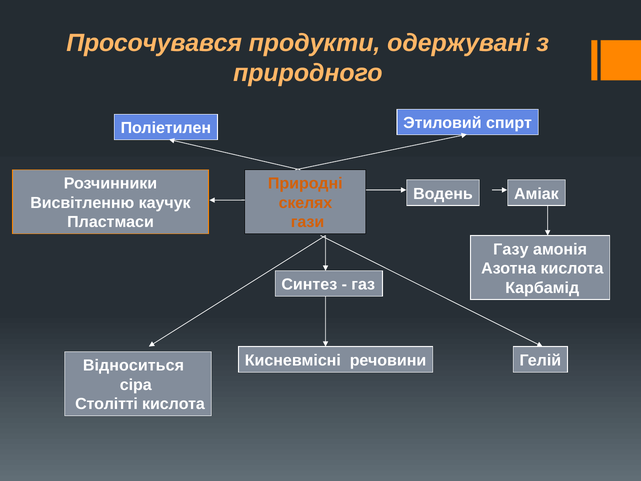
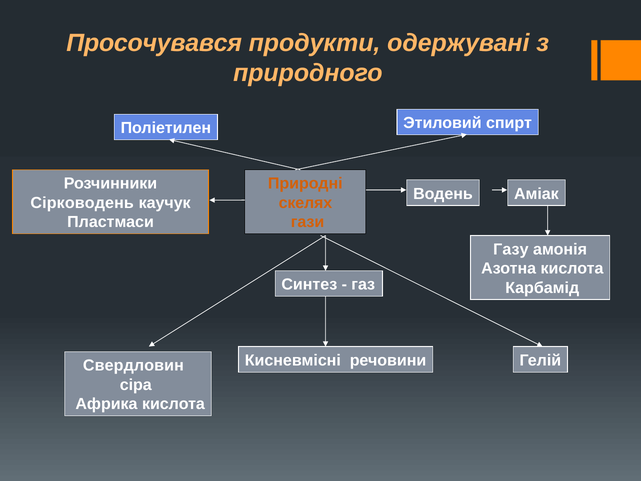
Висвітленню: Висвітленню -> Сірководень (82, 203)
Відноситься: Відноситься -> Свердловин (133, 365)
Столітті: Столітті -> Африка (106, 404)
